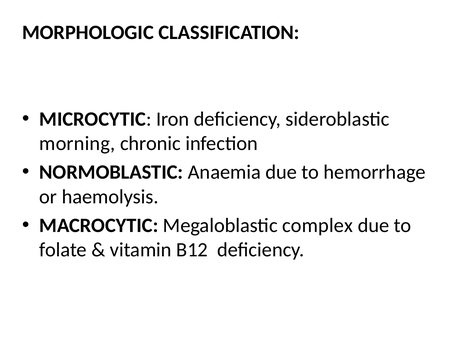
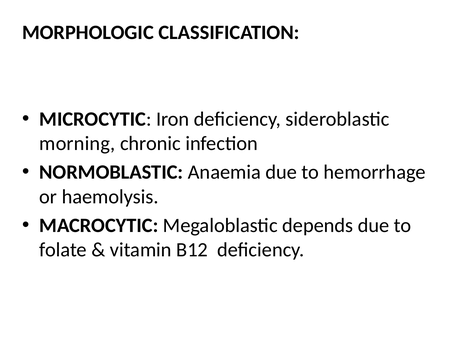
complex: complex -> depends (318, 226)
